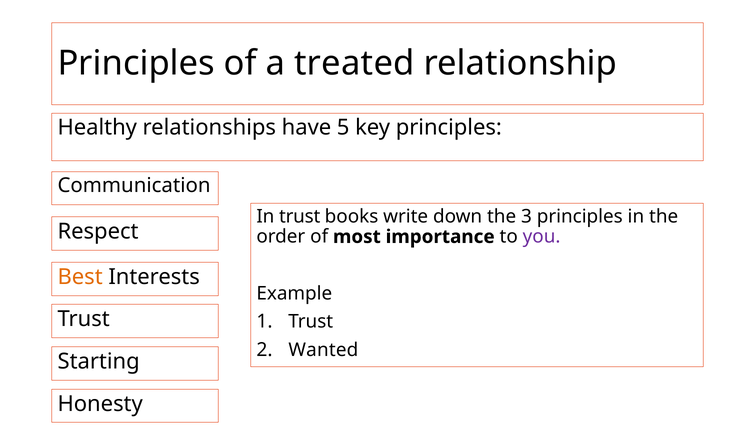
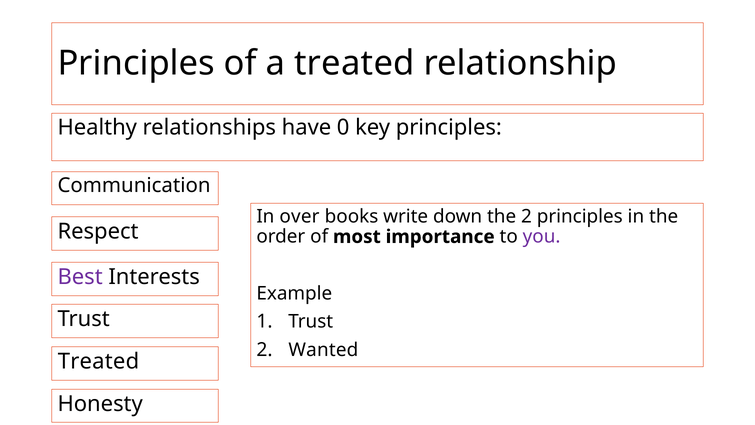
5: 5 -> 0 (343, 128)
In trust: trust -> over (300, 216)
the 3: 3 -> 2 (526, 216)
Best colour: orange -> purple (80, 277)
Starting: Starting -> Treated (98, 361)
